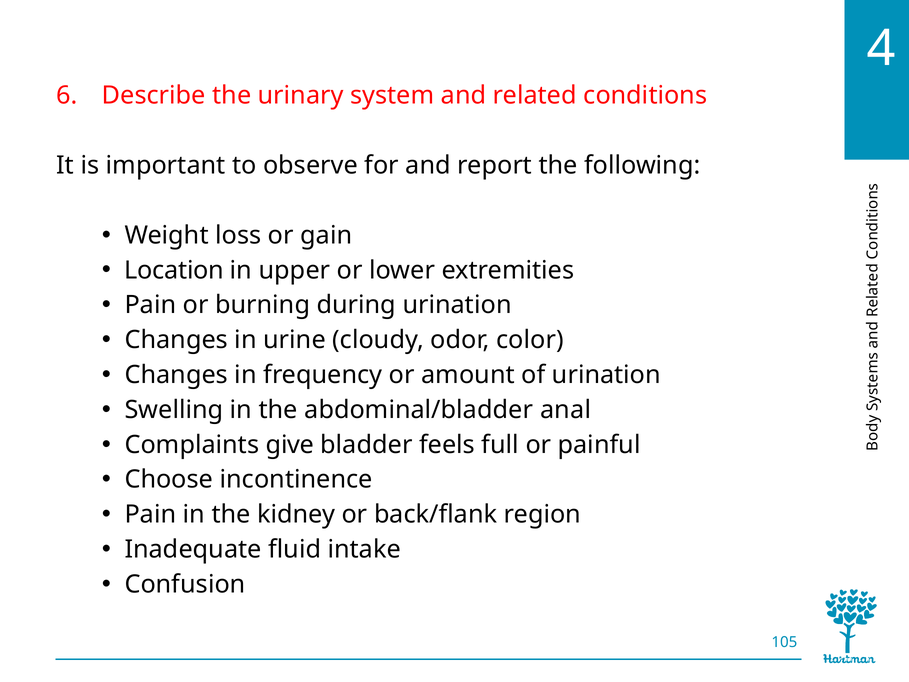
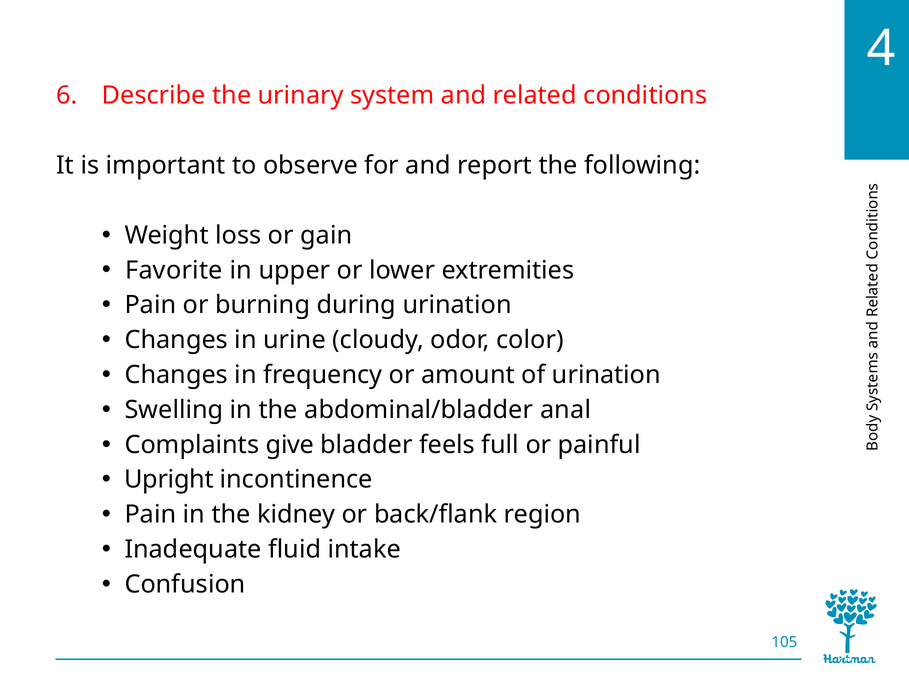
Location: Location -> Favorite (174, 270)
Choose: Choose -> Upright (169, 479)
